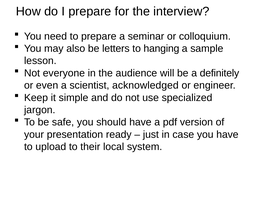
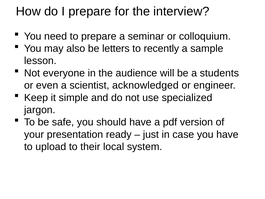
hanging: hanging -> recently (161, 49)
definitely: definitely -> students (219, 73)
